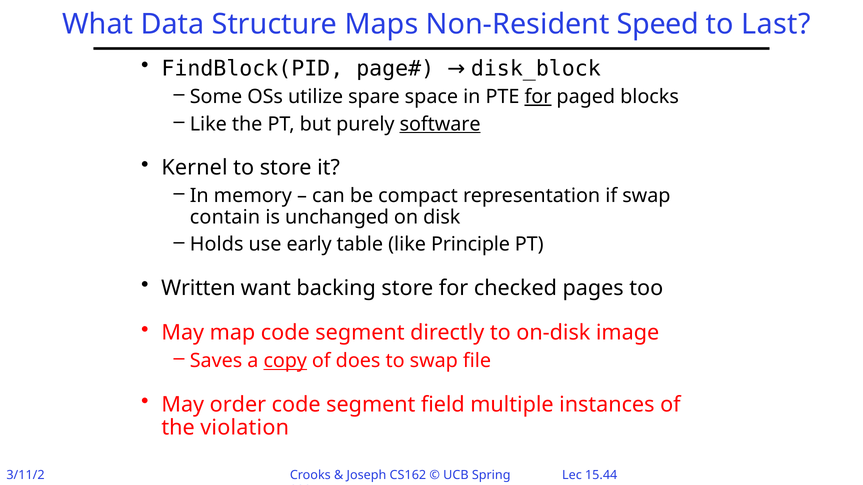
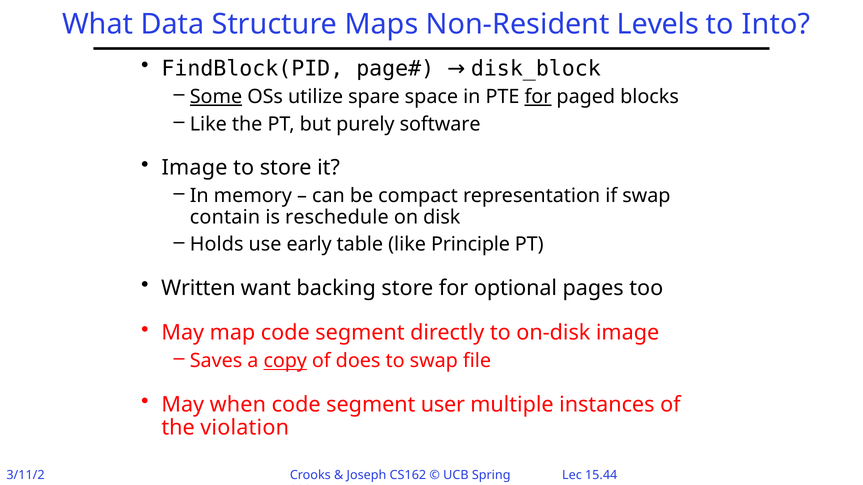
Speed: Speed -> Levels (658, 24)
Last: Last -> Into (776, 24)
Some underline: none -> present (216, 97)
software underline: present -> none (440, 124)
Kernel: Kernel -> Image (194, 168)
unchanged: unchanged -> reschedule (337, 217)
checked: checked -> optional (515, 288)
order: order -> when (238, 405)
field: field -> user (443, 405)
